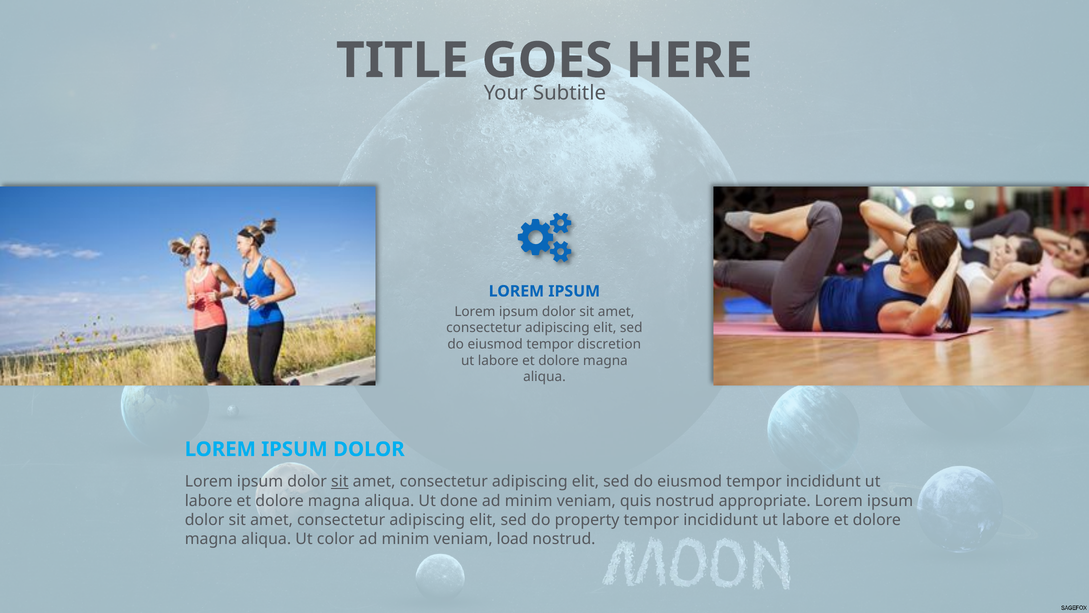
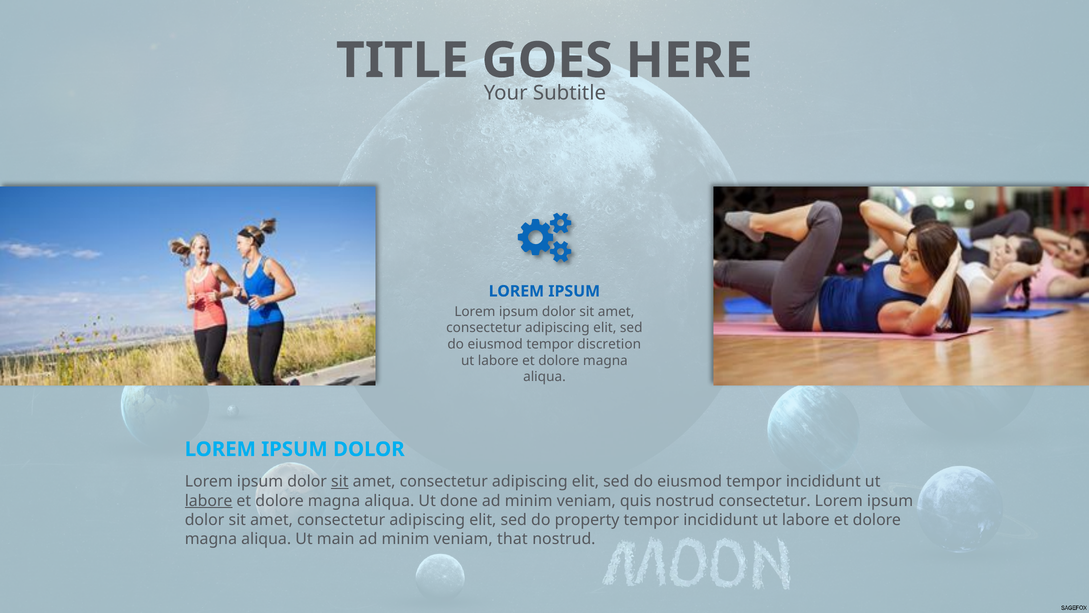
labore underline: none -> present (209, 500)
nostrud appropriate: appropriate -> consectetur (765, 500)
color: color -> main (336, 539)
load: load -> that (512, 539)
